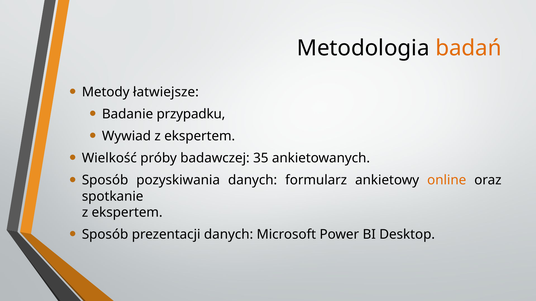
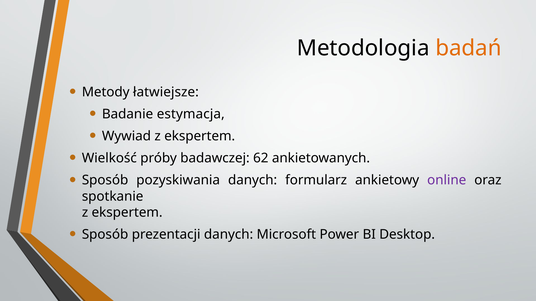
przypadku: przypadku -> estymacja (191, 114)
35: 35 -> 62 (261, 158)
online colour: orange -> purple (447, 181)
